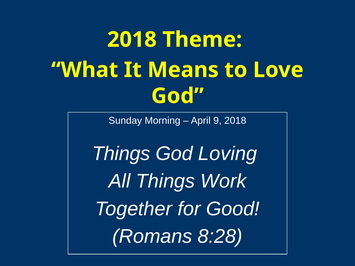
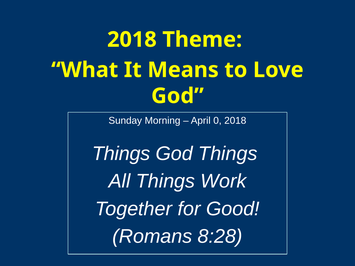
9: 9 -> 0 (217, 121)
God Loving: Loving -> Things (228, 154)
